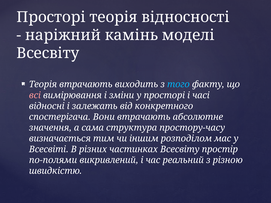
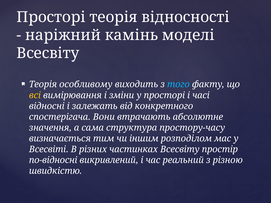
Теорія втрачають: втрачають -> особливому (86, 85)
всі colour: pink -> yellow (35, 95)
по-полями: по-полями -> по-відносні (53, 160)
